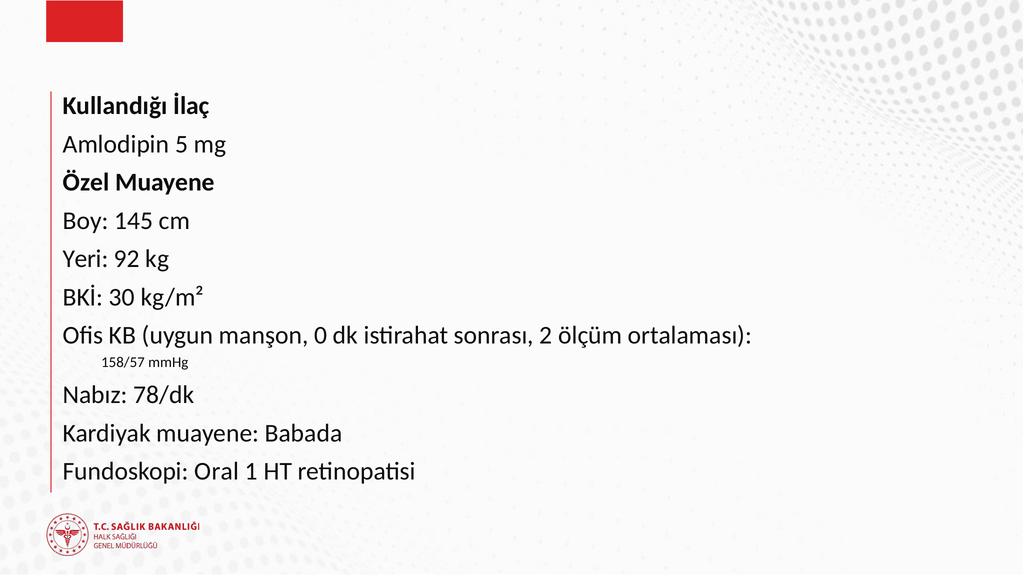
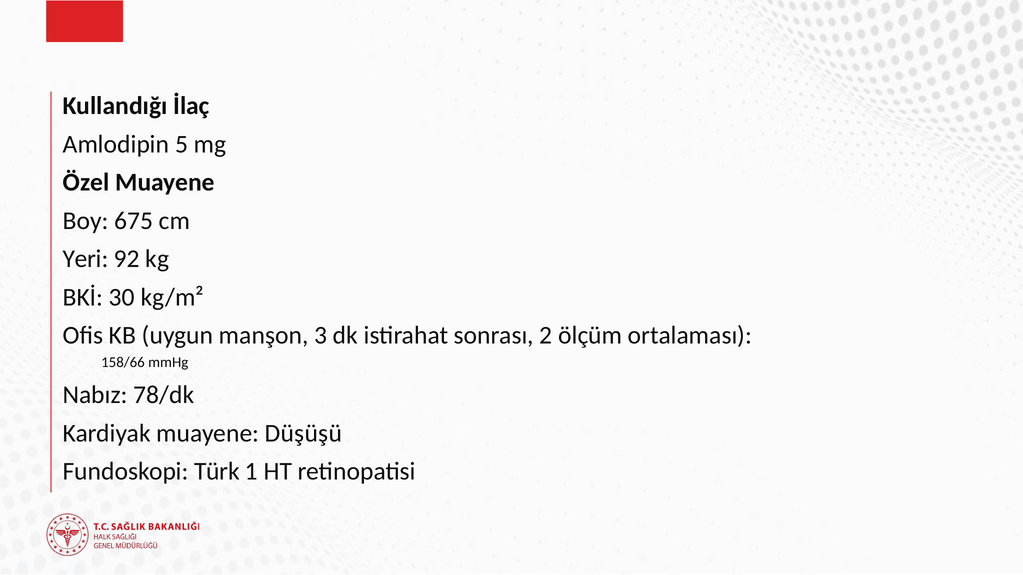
145: 145 -> 675 (134, 221)
0: 0 -> 3 (321, 336)
158/57: 158/57 -> 158/66 (123, 363)
Babada: Babada -> Düşüşü (303, 434)
Oral: Oral -> Türk (217, 472)
